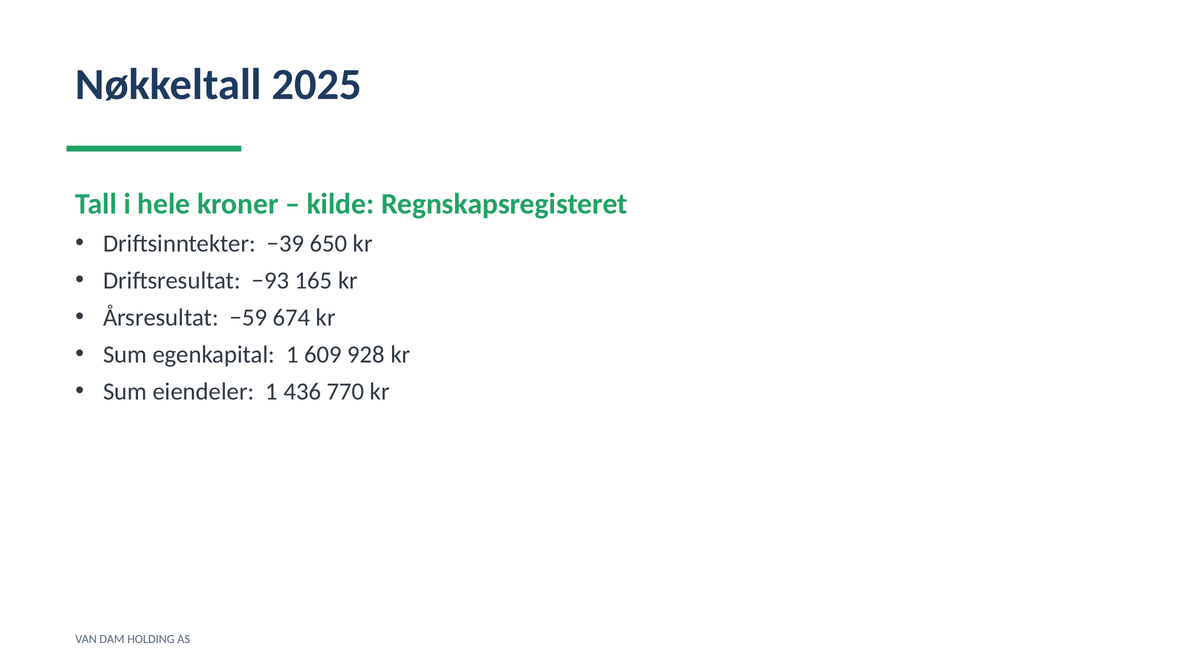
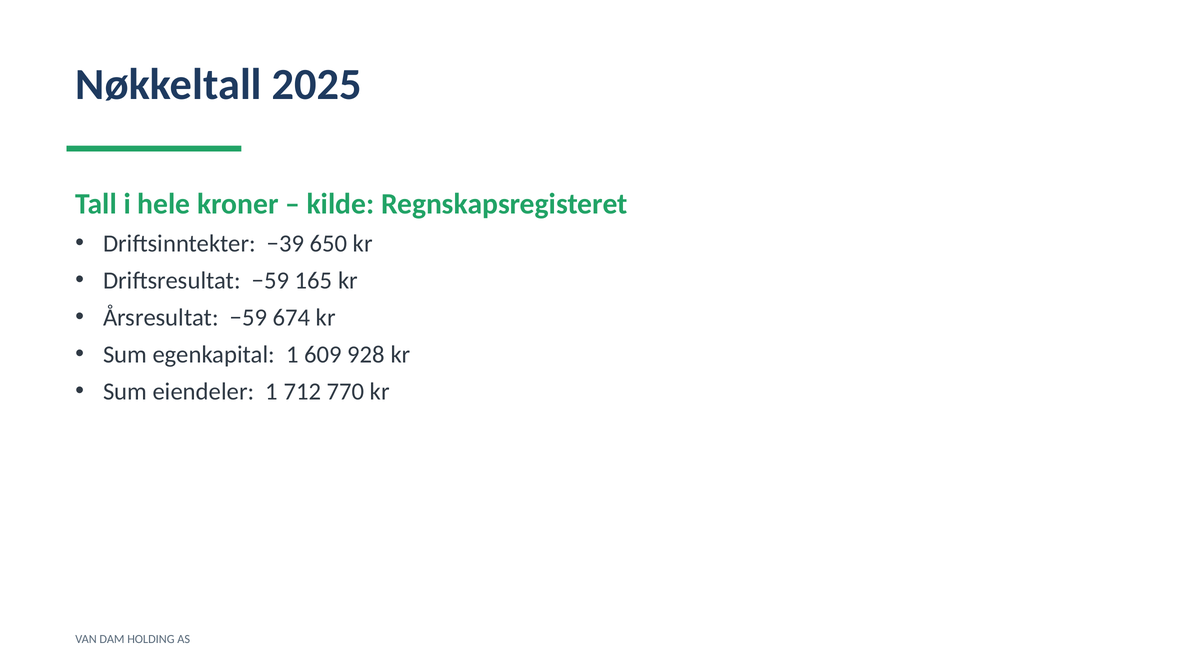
Driftsresultat −93: −93 -> −59 (271, 280)
436: 436 -> 712 (302, 392)
